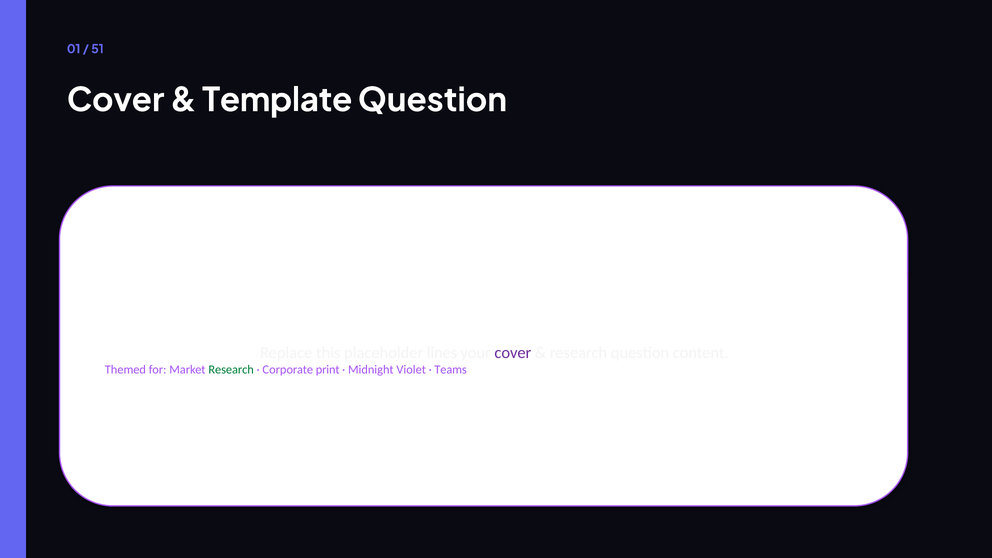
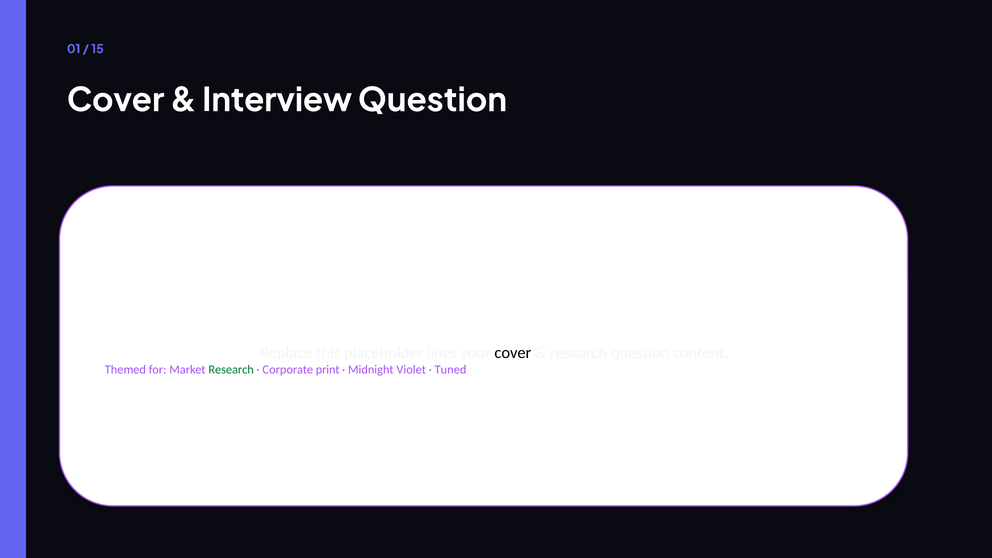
51: 51 -> 15 (97, 49)
Template: Template -> Interview (277, 100)
cover colour: purple -> black (513, 353)
Teams: Teams -> Tuned (451, 370)
